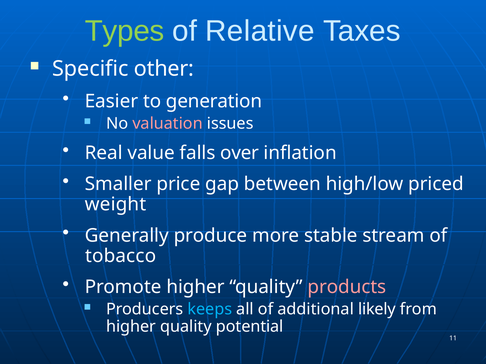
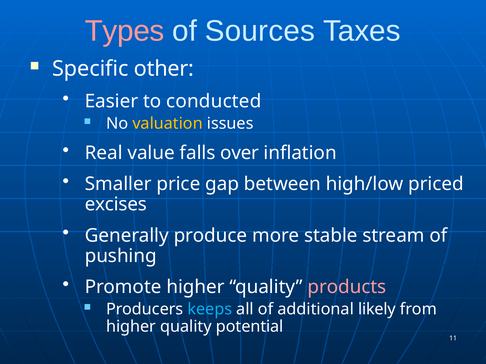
Types colour: light green -> pink (125, 31)
Relative: Relative -> Sources (260, 31)
generation: generation -> conducted (214, 101)
valuation colour: pink -> yellow (168, 124)
weight: weight -> excises (116, 205)
tobacco: tobacco -> pushing (121, 256)
